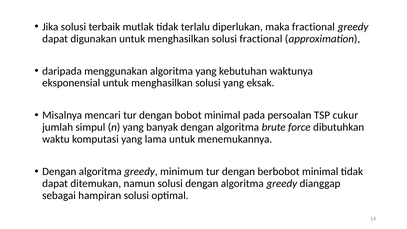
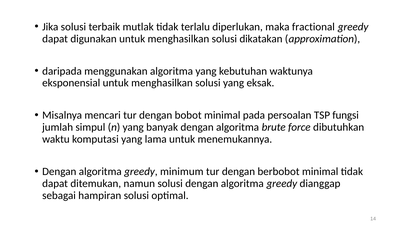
solusi fractional: fractional -> dikatakan (261, 39)
cukur: cukur -> fungsi (346, 115)
